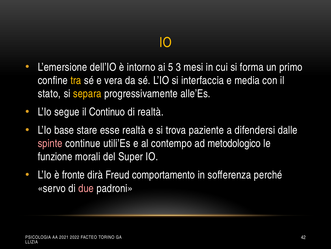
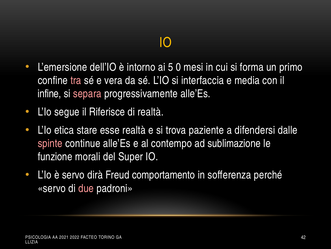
3: 3 -> 0 (178, 67)
tra colour: yellow -> pink (76, 80)
stato: stato -> infine (49, 93)
separa colour: yellow -> pink (87, 93)
Continuo: Continuo -> Riferisce (107, 112)
base: base -> etica (64, 130)
continue utili’Es: utili’Es -> alle’Es (117, 143)
metodologico: metodologico -> sublimazione (234, 143)
è fronte: fronte -> servo (73, 175)
